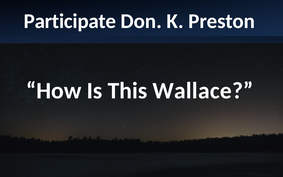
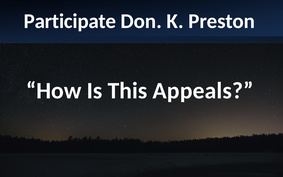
Wallace: Wallace -> Appeals (203, 91)
